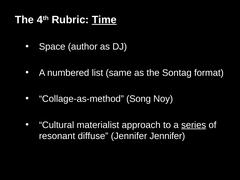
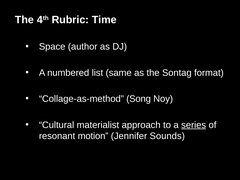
Time underline: present -> none (104, 20)
diffuse: diffuse -> motion (93, 136)
Jennifer Jennifer: Jennifer -> Sounds (167, 136)
